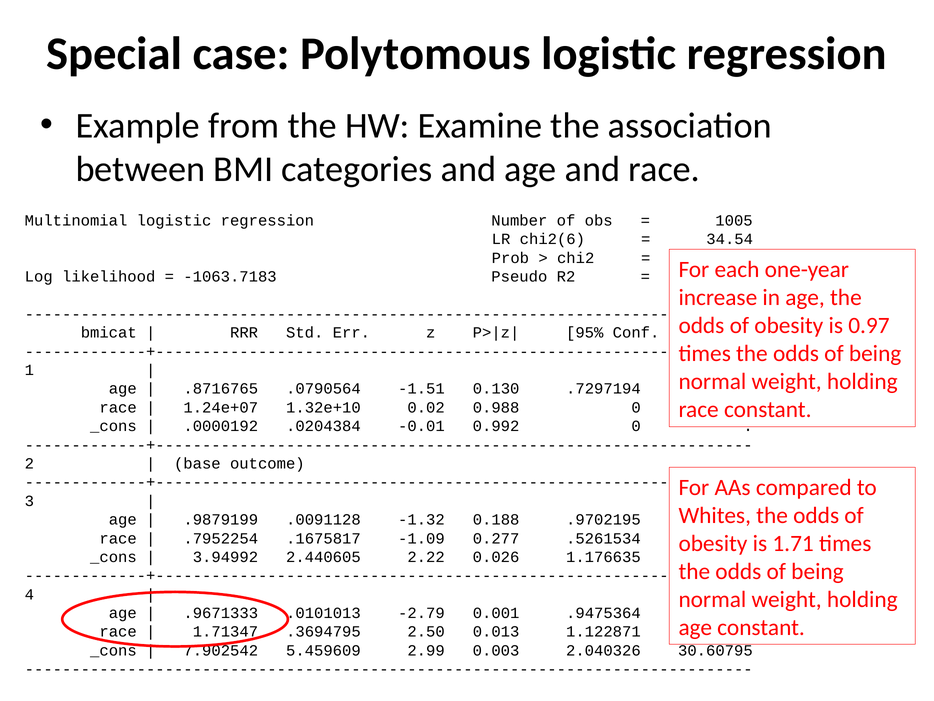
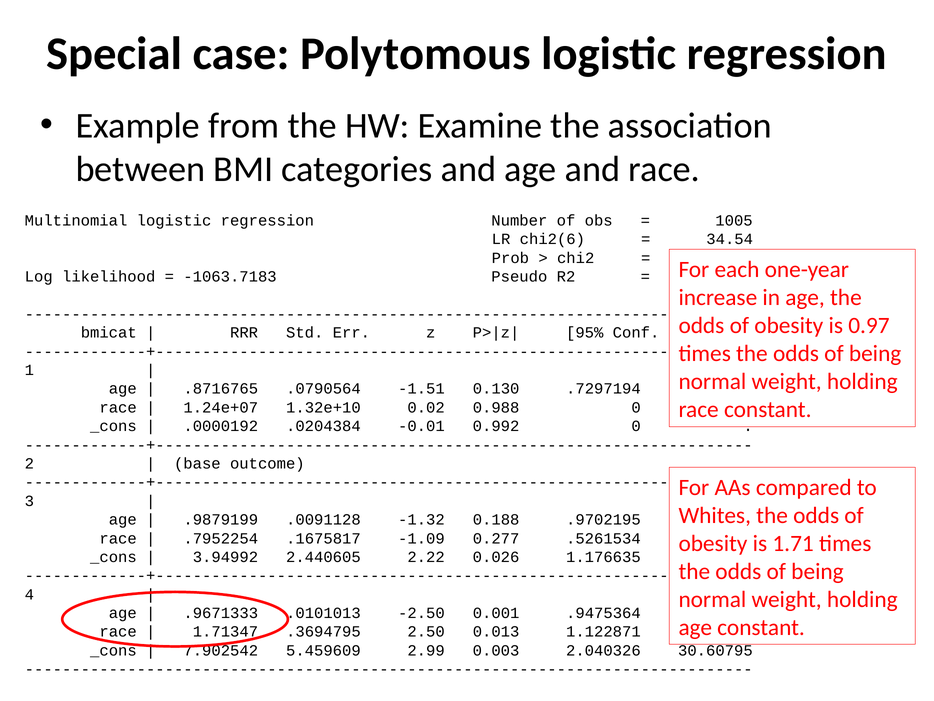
-2.79: -2.79 -> -2.50 (421, 613)
